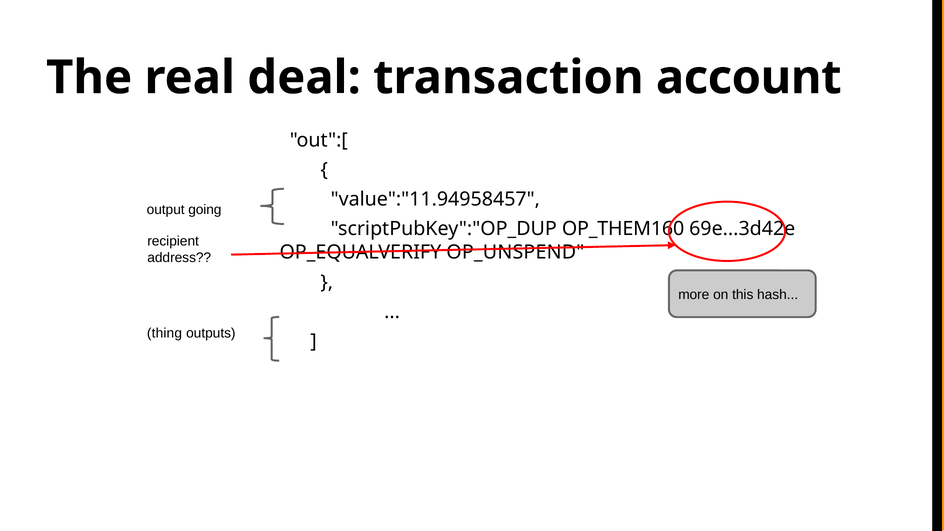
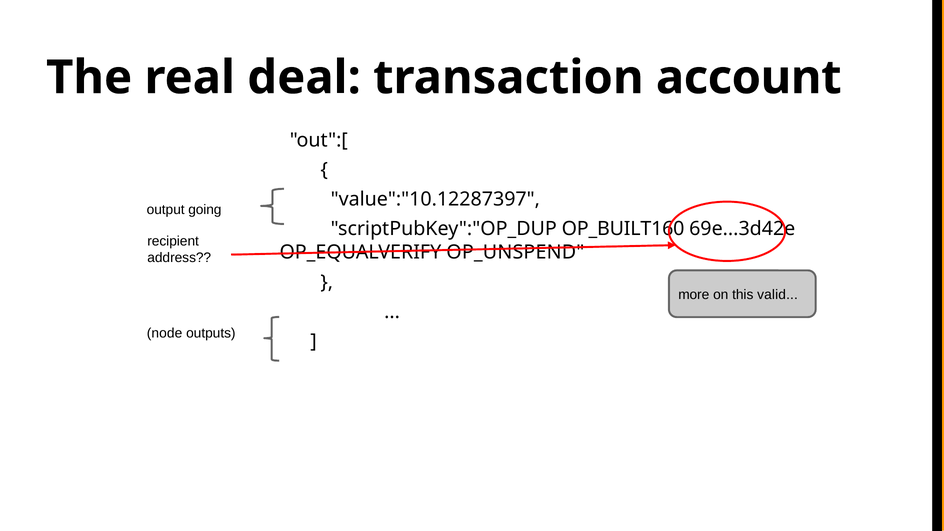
value":"11.94958457: value":"11.94958457 -> value":"10.12287397 (435, 199)
OP_THEM160: OP_THEM160 -> OP_BUILT160 (623, 229)
hash: hash -> valid (778, 295)
thing: thing -> node (165, 333)
